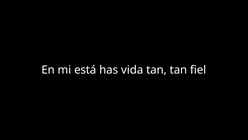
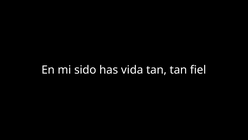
está: está -> sido (85, 70)
